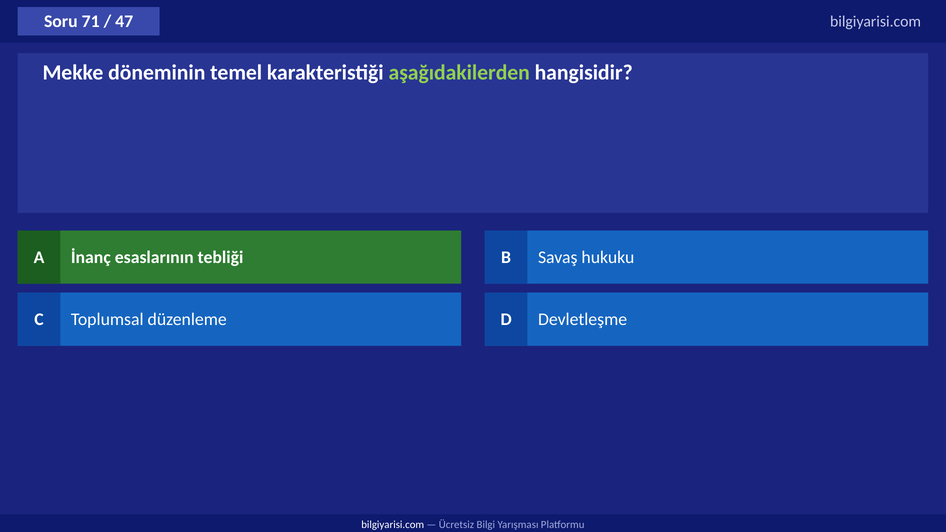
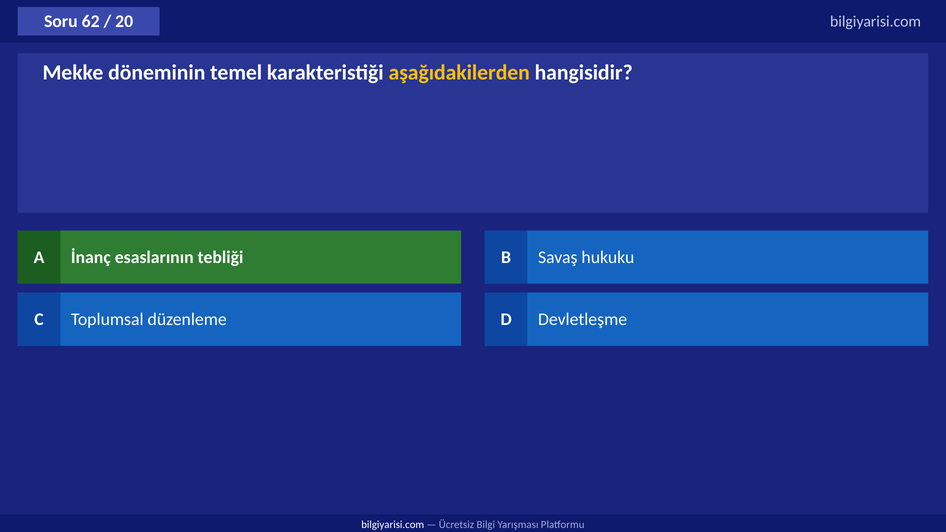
71: 71 -> 62 (91, 22)
47: 47 -> 20 (124, 22)
aşağıdakilerden colour: light green -> yellow (459, 73)
